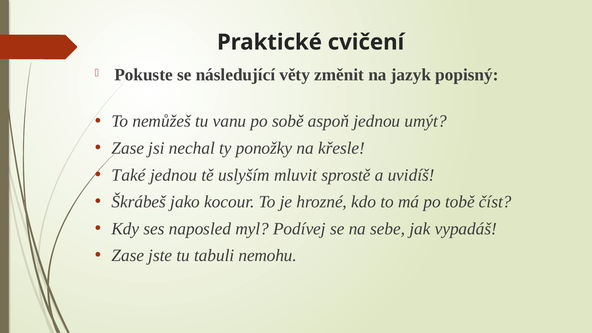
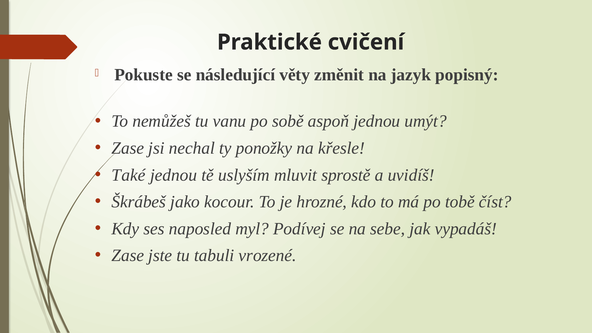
nemohu: nemohu -> vrozené (268, 256)
